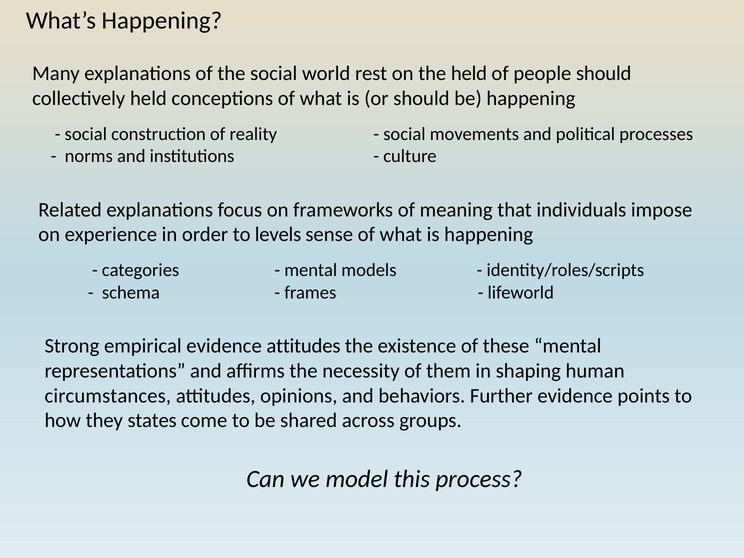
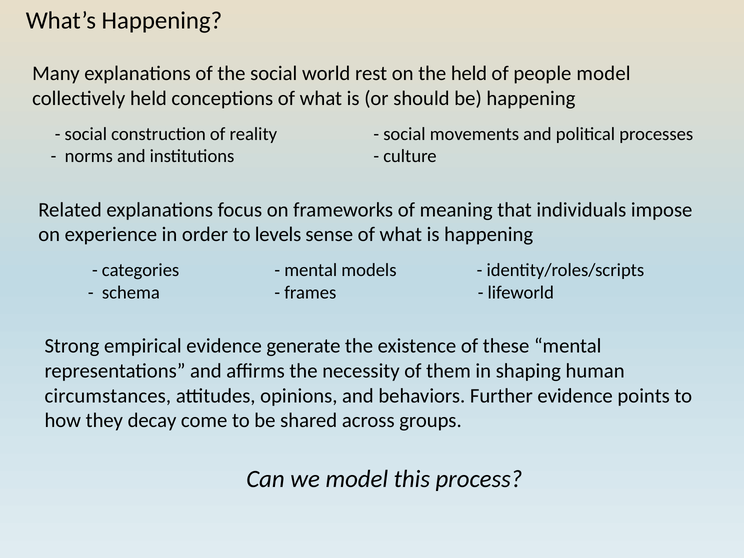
people should: should -> model (604, 73)
evidence attitudes: attitudes -> generate (303, 346)
states: states -> decay (152, 421)
